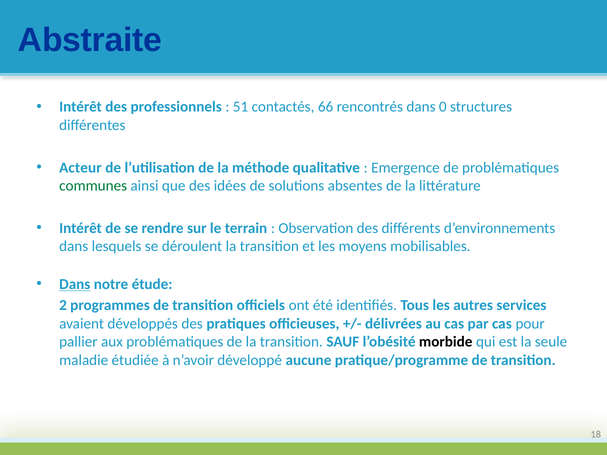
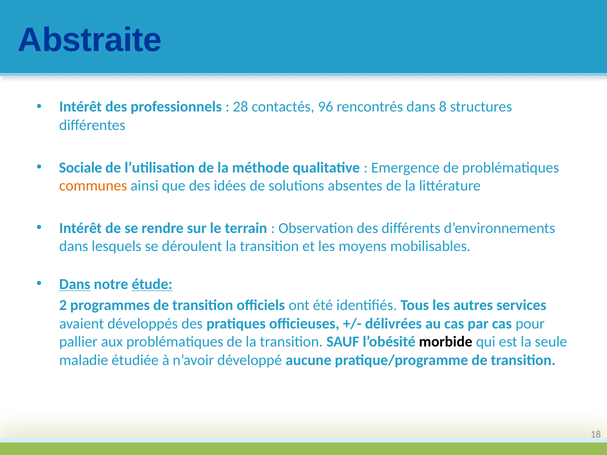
51: 51 -> 28 (241, 107)
66: 66 -> 96 (326, 107)
0: 0 -> 8 (443, 107)
Acteur: Acteur -> Sociale (81, 168)
communes colour: green -> orange (93, 186)
étude underline: none -> present (152, 284)
